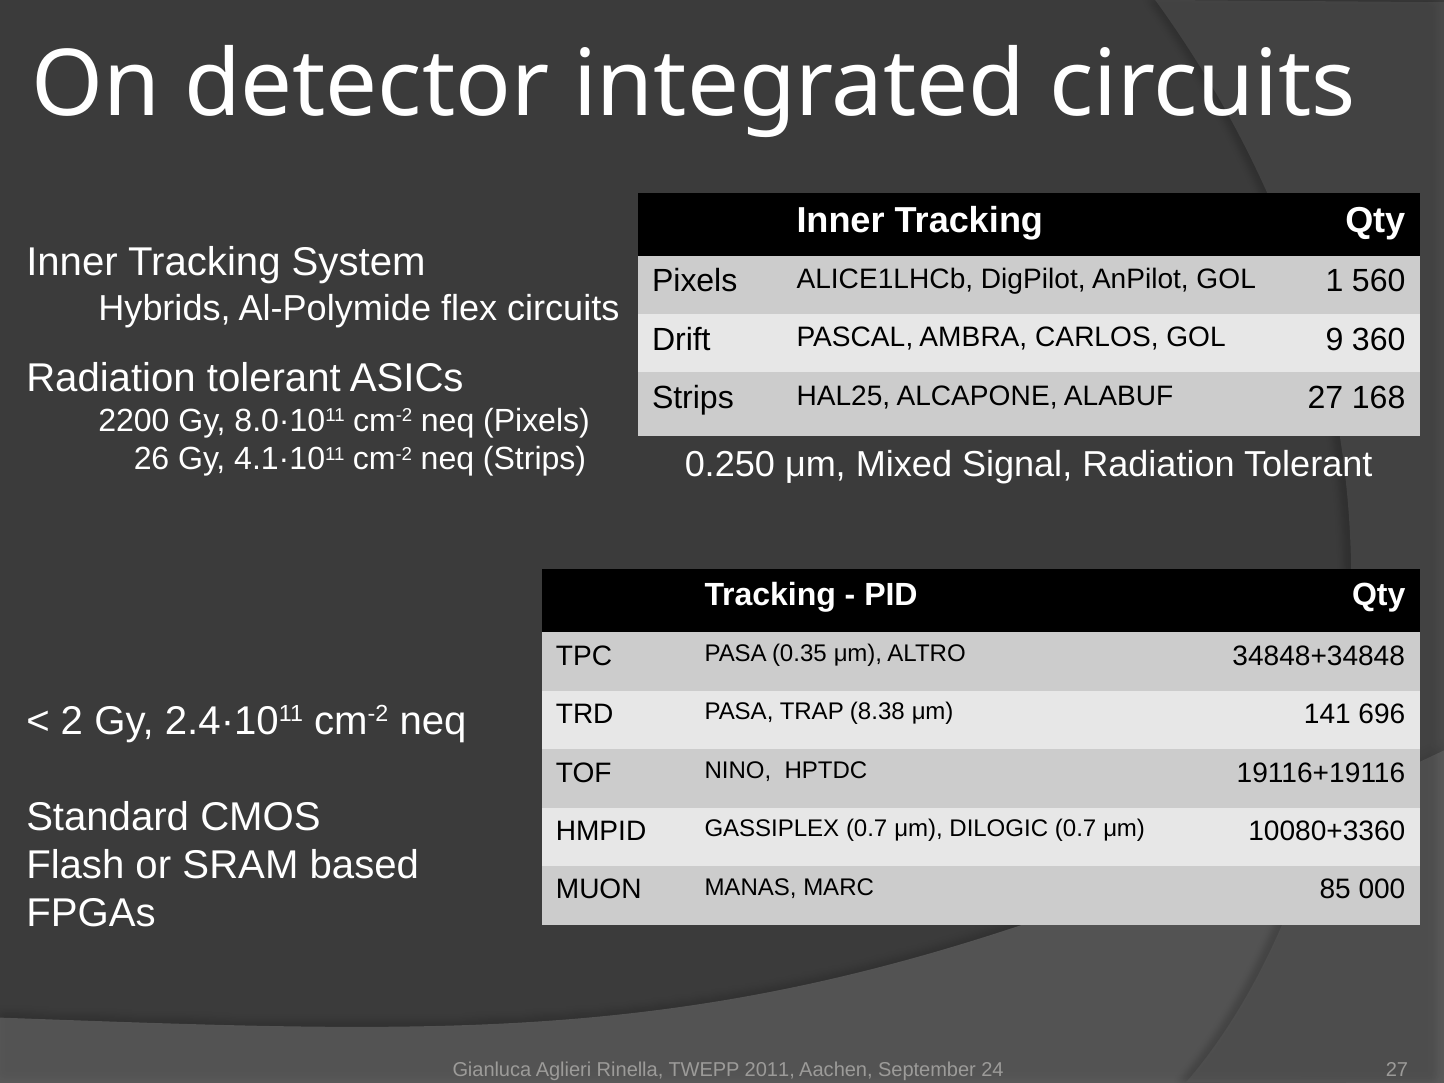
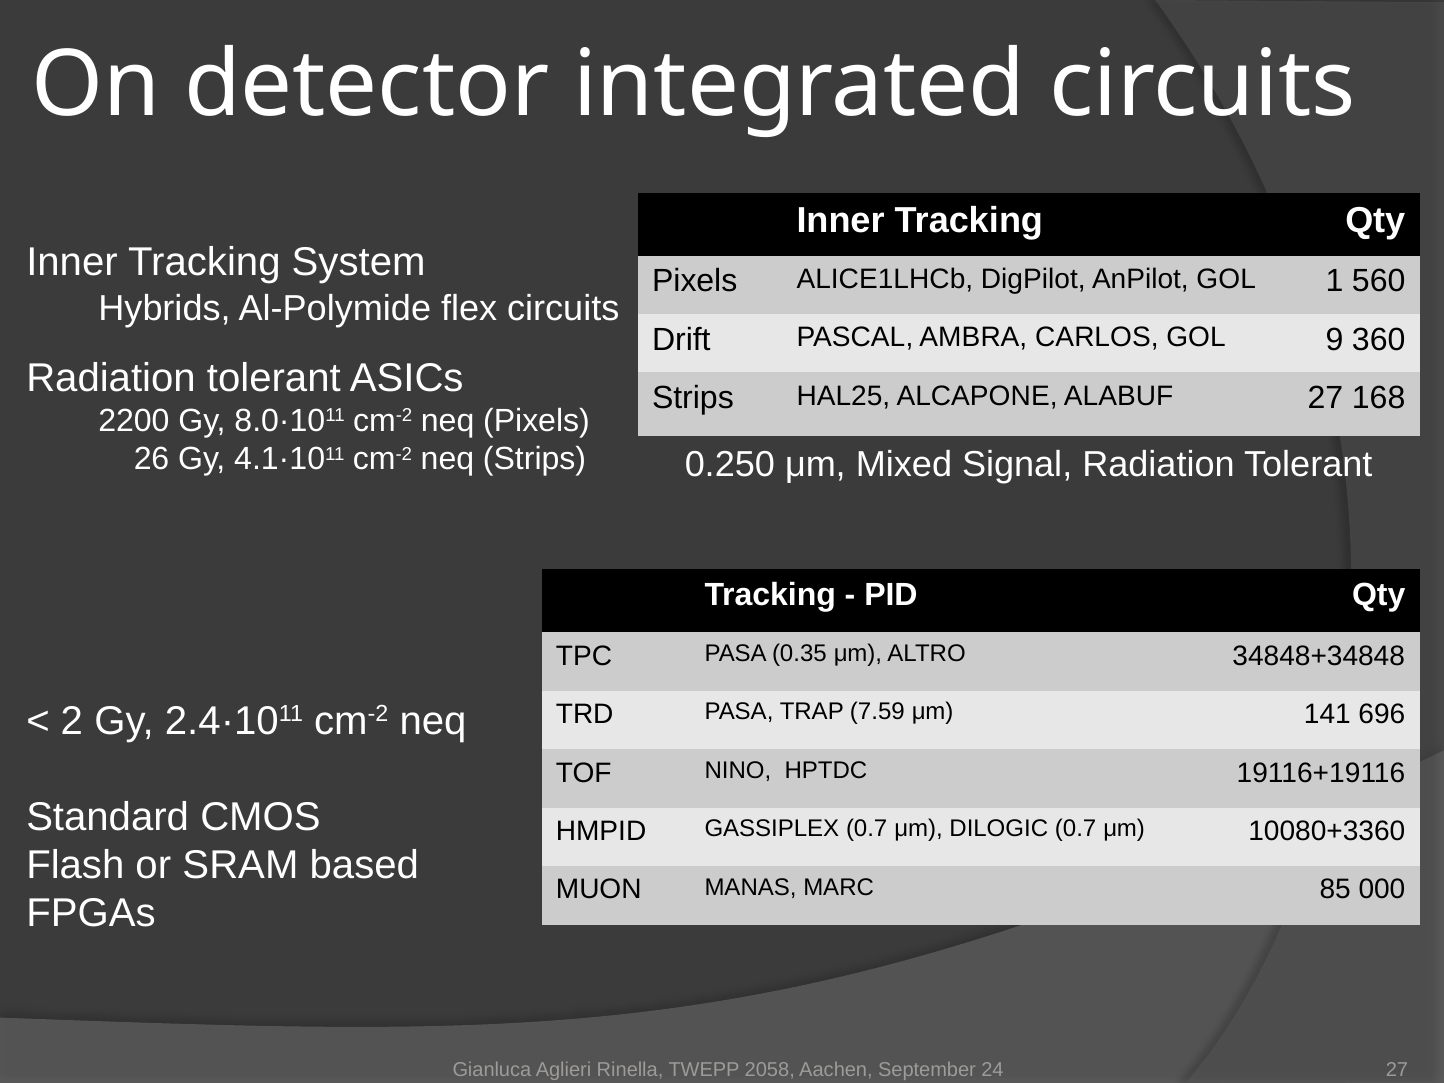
8.38: 8.38 -> 7.59 (877, 712)
2011: 2011 -> 2058 (770, 1070)
